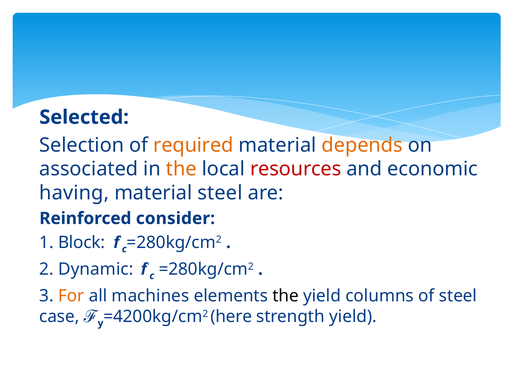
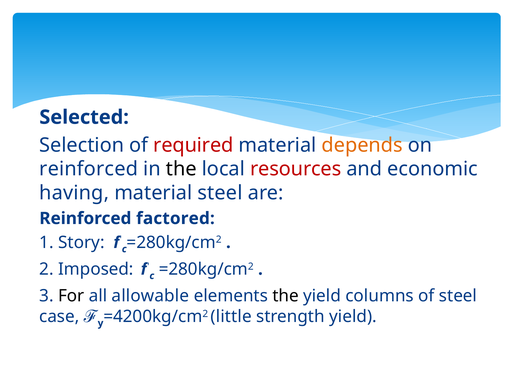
required colour: orange -> red (193, 145)
associated: associated -> reinforced (89, 169)
the colour: orange -> black (181, 169)
consider: consider -> factored (175, 218)
Block: Block -> Story (81, 242)
Dynamic: Dynamic -> Imposed (96, 269)
For colour: orange -> black (71, 296)
machines: machines -> allowable (150, 296)
here: here -> little (231, 316)
